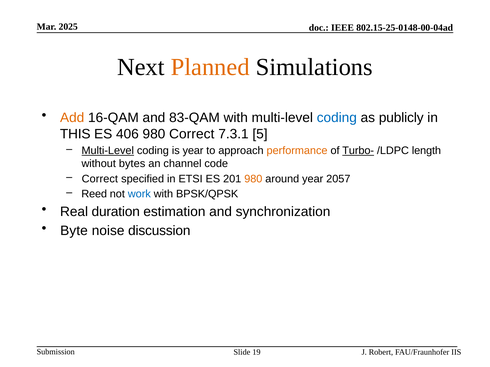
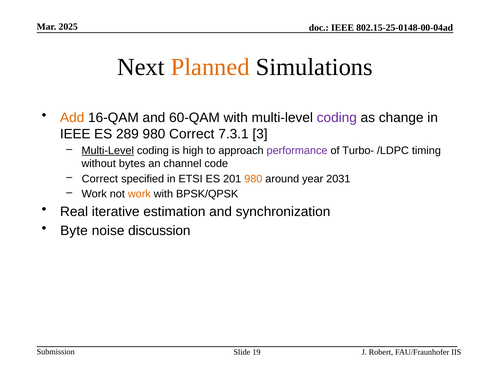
83-QAM: 83-QAM -> 60-QAM (194, 118)
coding colour: blue -> purple (337, 118)
publicly: publicly -> change (401, 118)
THIS: THIS -> IEEE (75, 134)
406: 406 -> 289 (127, 134)
5: 5 -> 3 (260, 134)
is year: year -> high (193, 151)
performance colour: orange -> purple (297, 151)
Turbo- underline: present -> none (358, 151)
length: length -> timing (426, 151)
2057: 2057 -> 2031 (338, 179)
Reed: Reed -> Work (94, 194)
work colour: blue -> orange (139, 194)
duration: duration -> iterative (116, 212)
